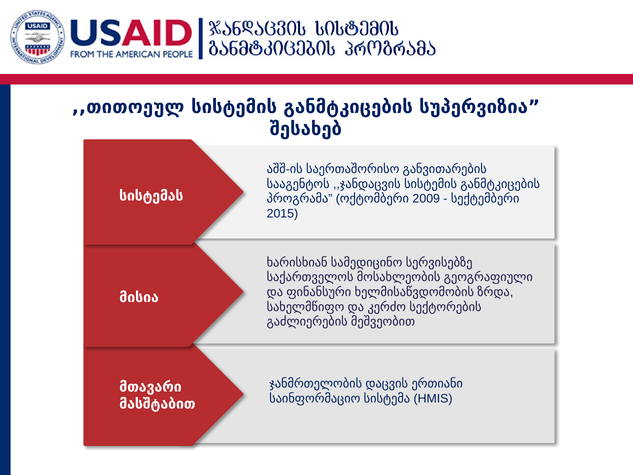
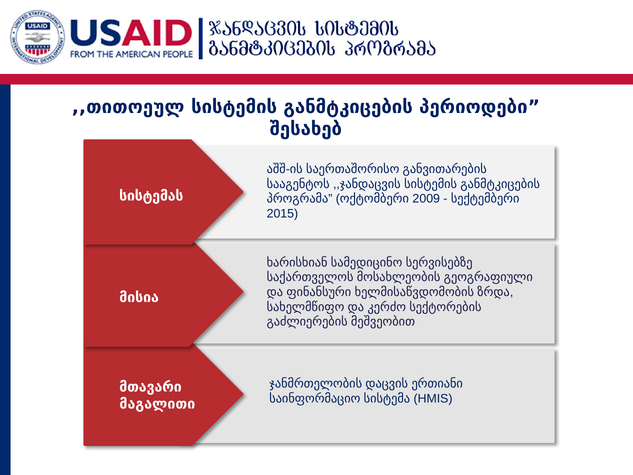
სუპერვიზია: სუპერვიზია -> პერიოდები (480, 107)
მასშტაბით: მასშტაბით -> მაგალითი (157, 404)
